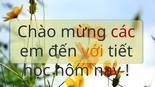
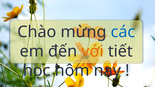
các colour: red -> blue (123, 32)
